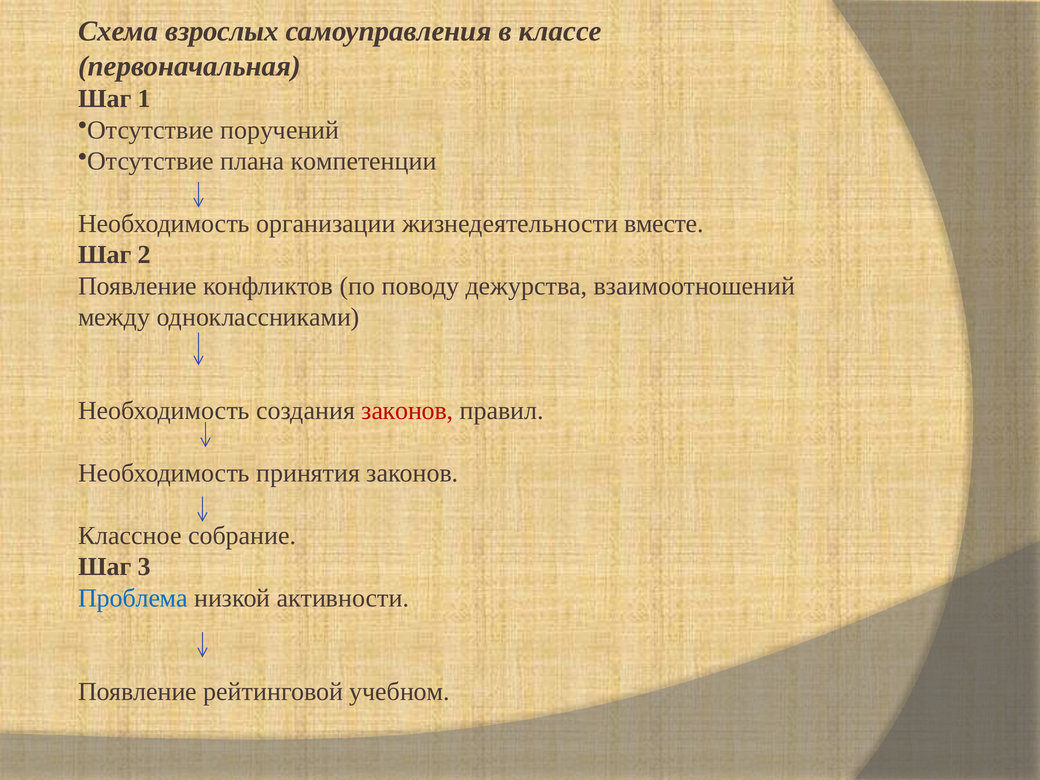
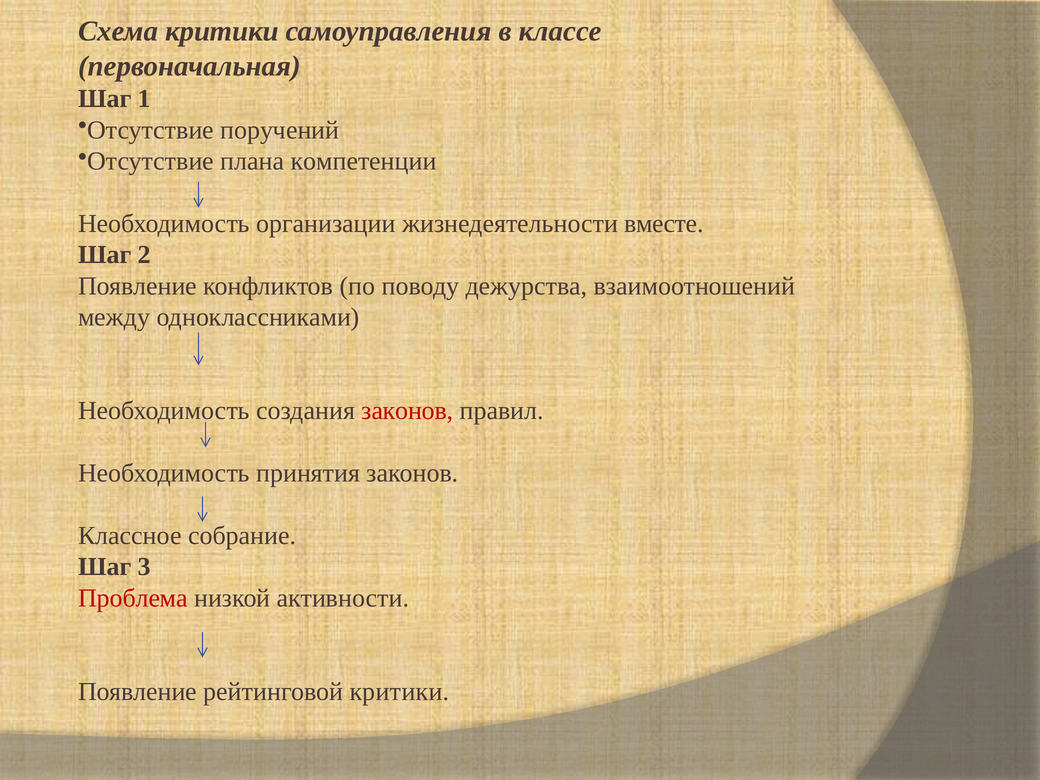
Схема взрослых: взрослых -> критики (222, 31)
Проблема colour: blue -> red (133, 598)
рейтинговой учебном: учебном -> критики (399, 692)
